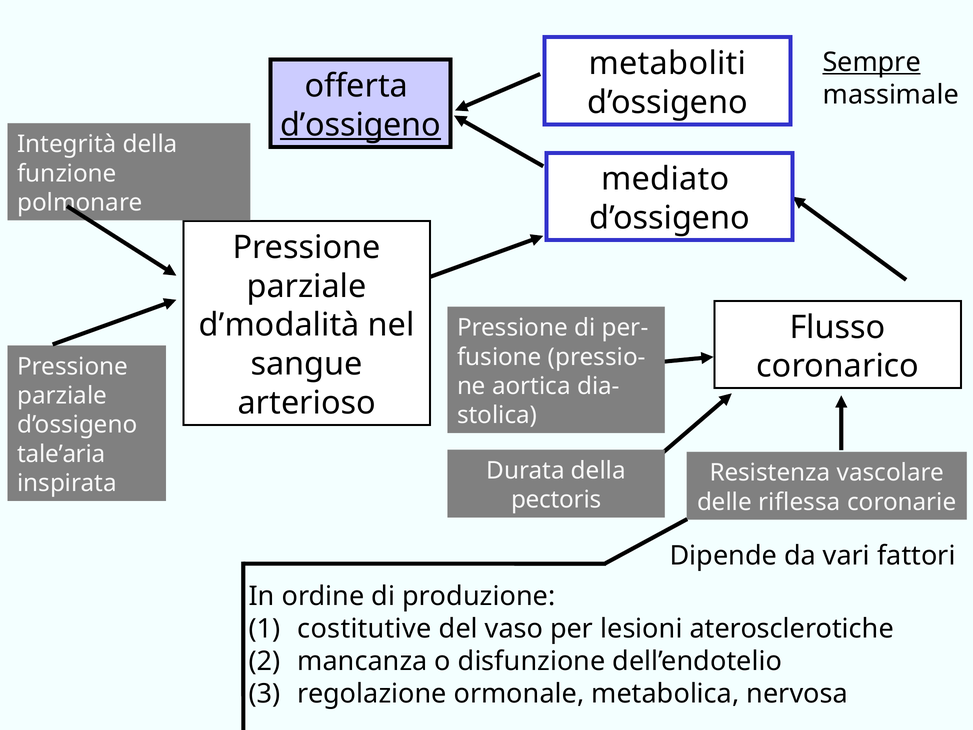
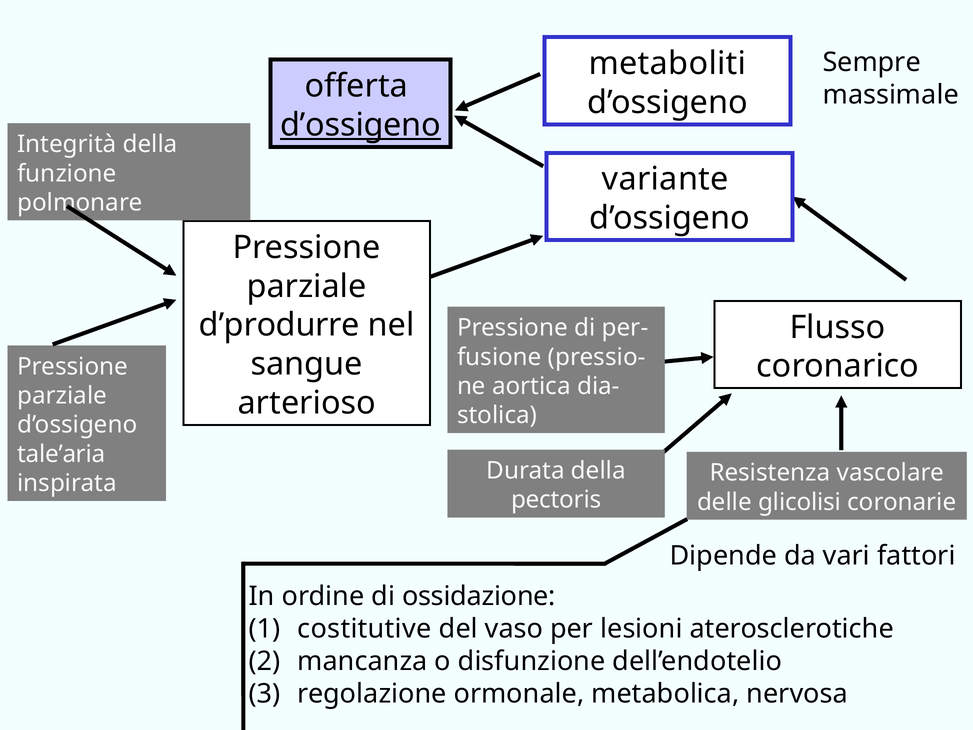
Sempre underline: present -> none (872, 62)
mediato: mediato -> variante (665, 179)
d’modalità: d’modalità -> d’produrre (279, 325)
riflessa: riflessa -> glicolisi (800, 502)
produzione: produzione -> ossidazione (479, 596)
